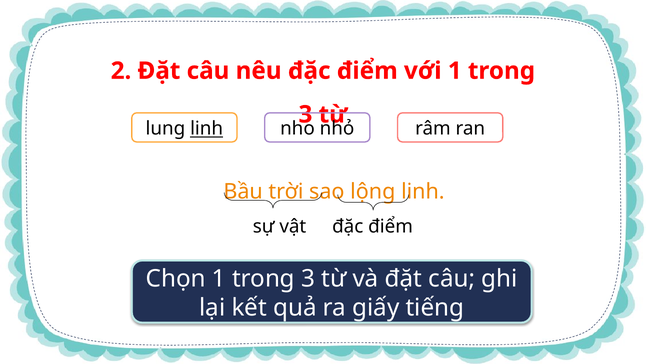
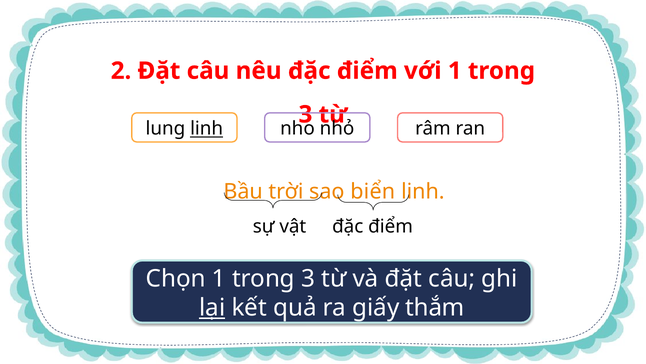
lộng: lộng -> biển (373, 191)
lại underline: none -> present (212, 307)
tiếng: tiếng -> thắm (435, 307)
